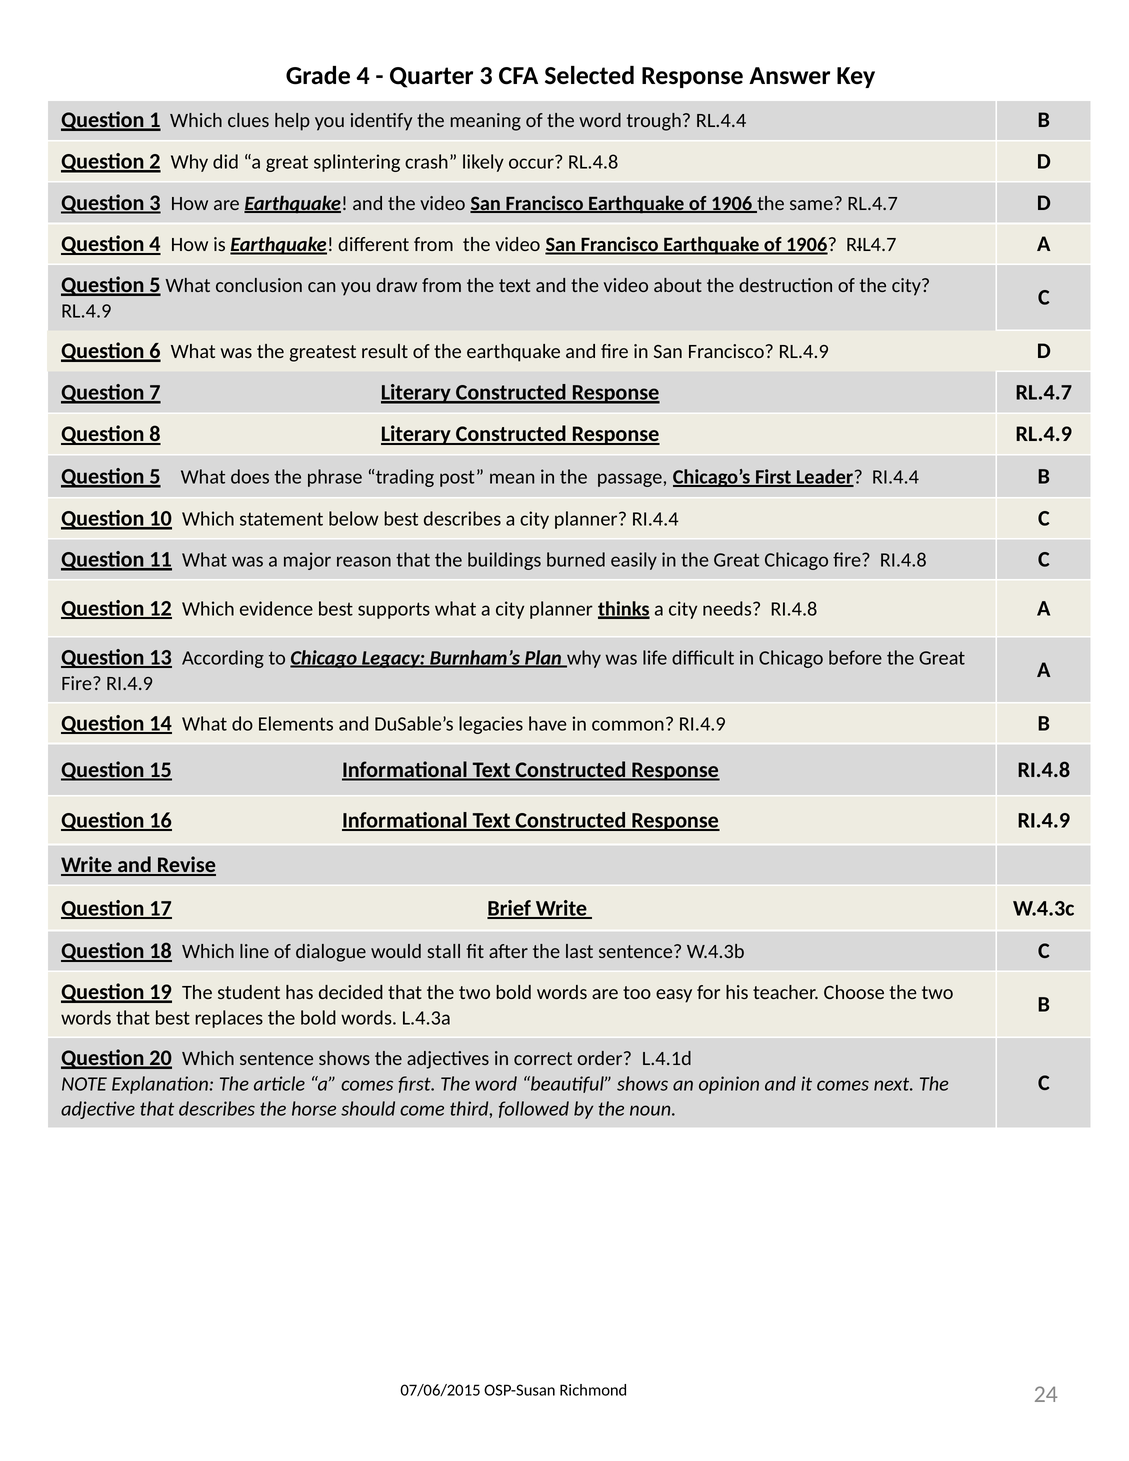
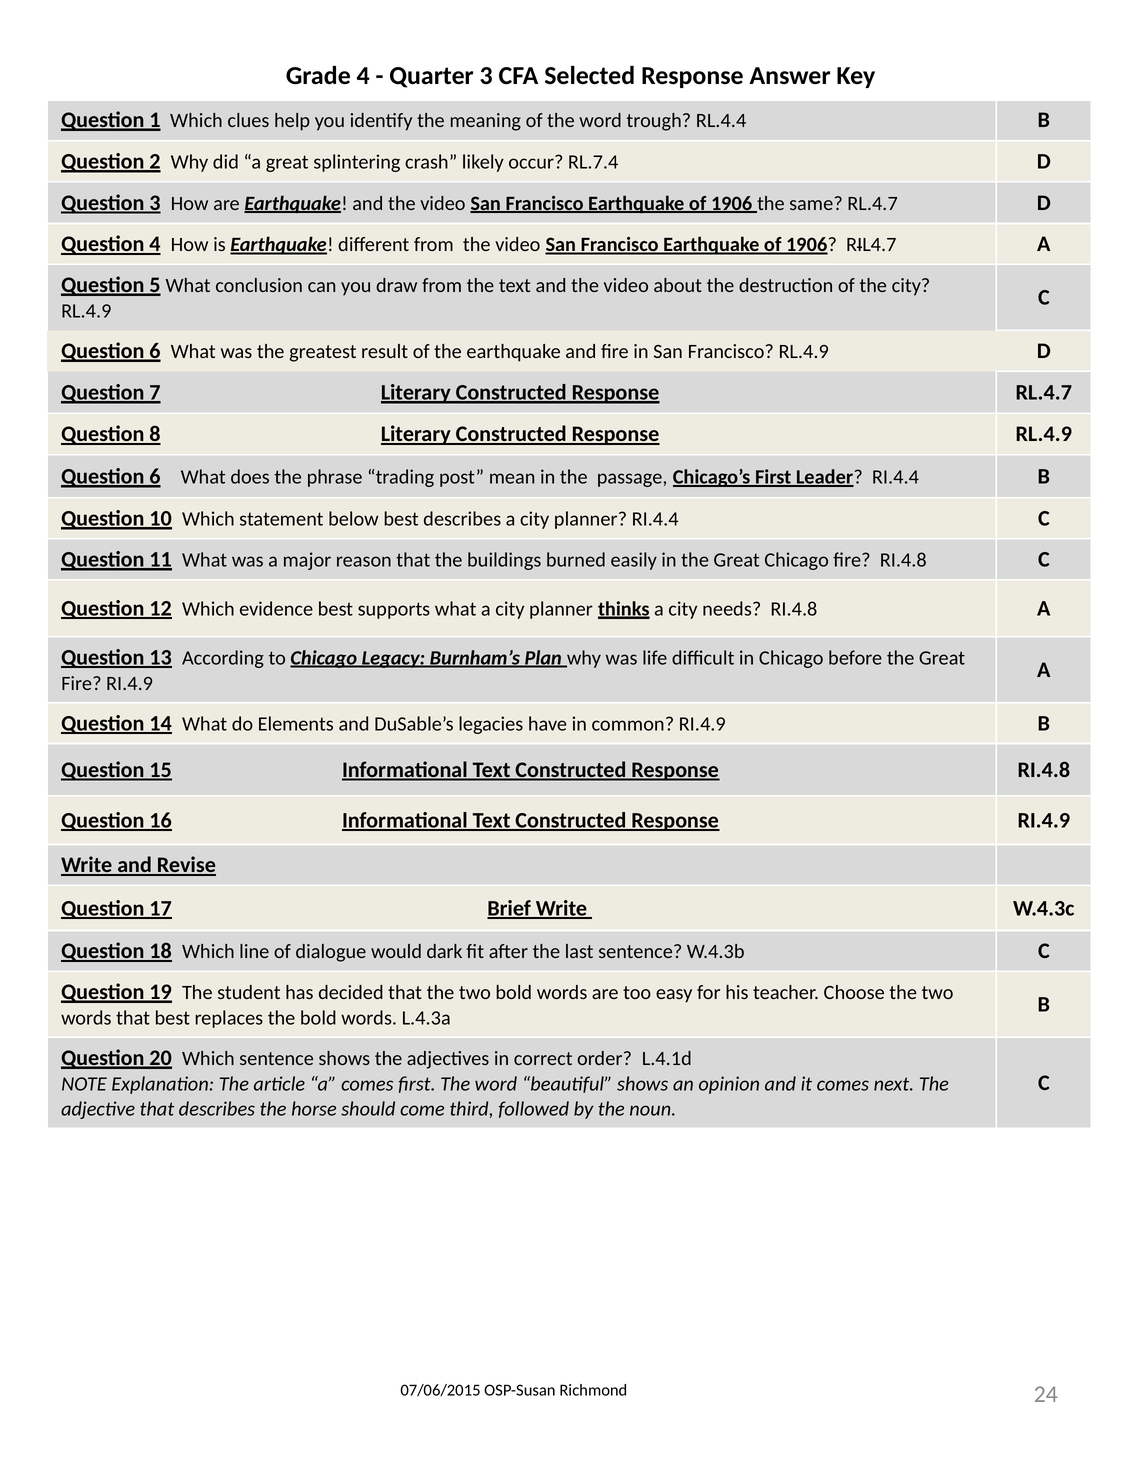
RL.4.8: RL.4.8 -> RL.7.4 (593, 162)
5: 5 -> 6 (155, 477)
stall: stall -> dark (444, 952)
